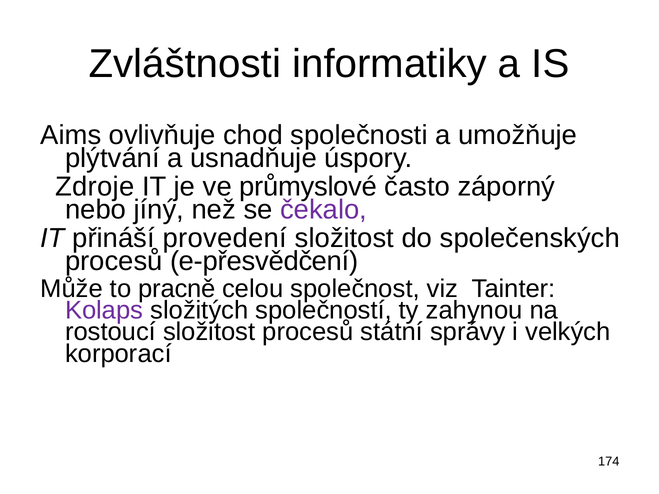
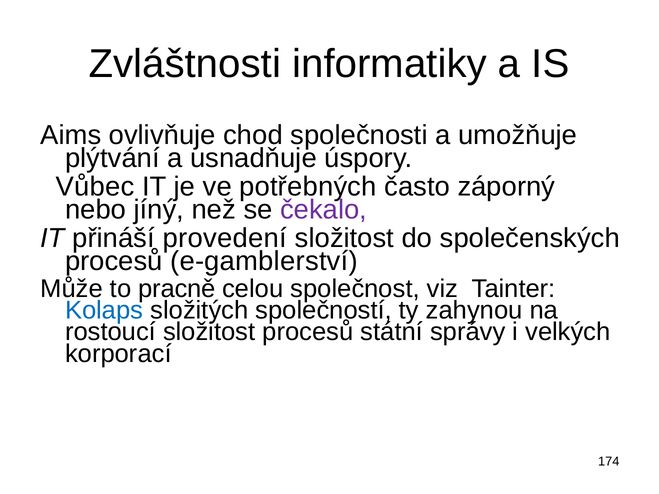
Zdroje: Zdroje -> Vůbec (95, 187)
průmyslové: průmyslové -> potřebných (308, 187)
e-přesvědčení: e-přesvědčení -> e-gamblerství (264, 262)
Kolaps colour: purple -> blue (104, 311)
